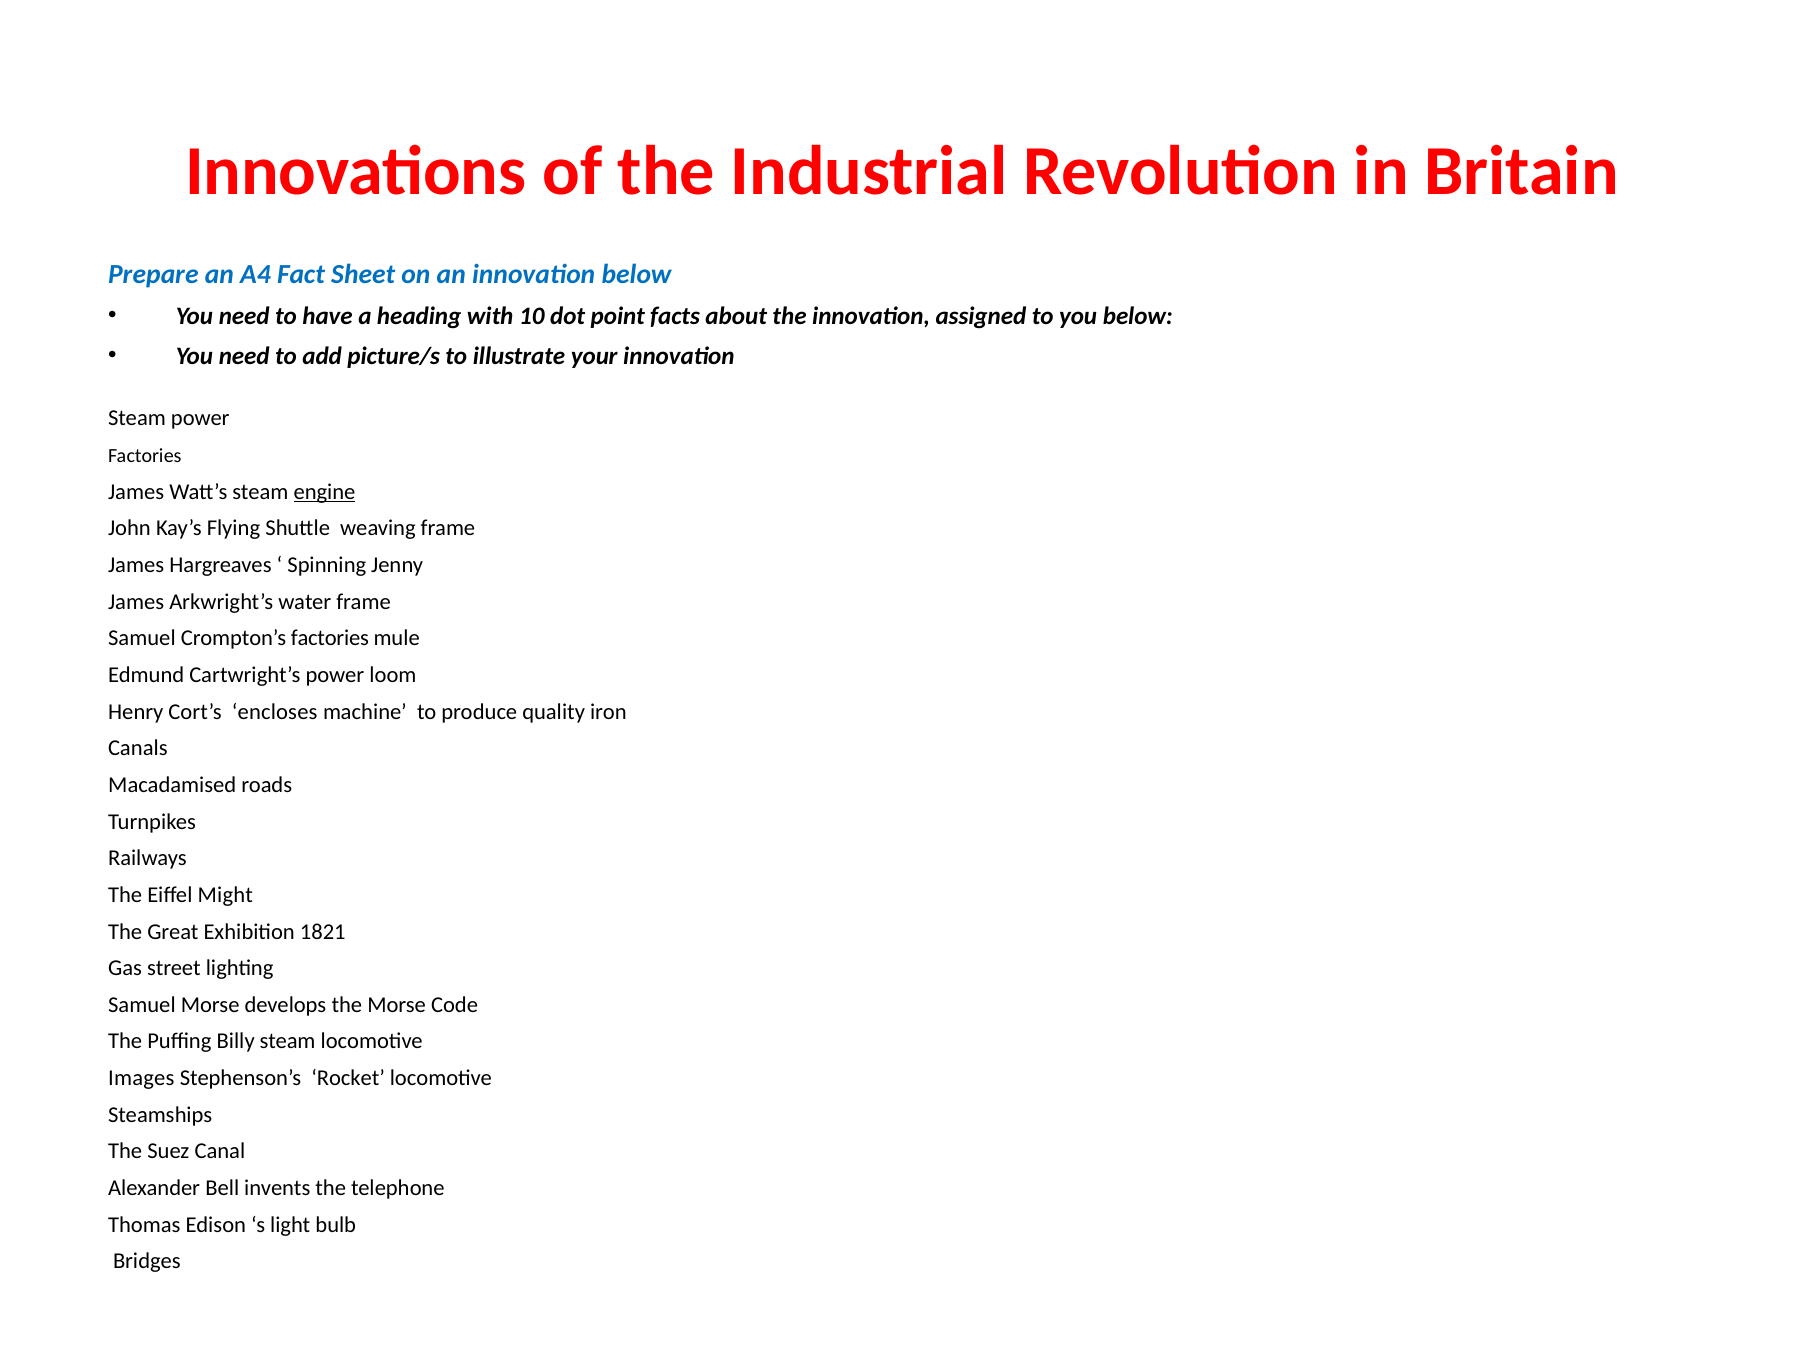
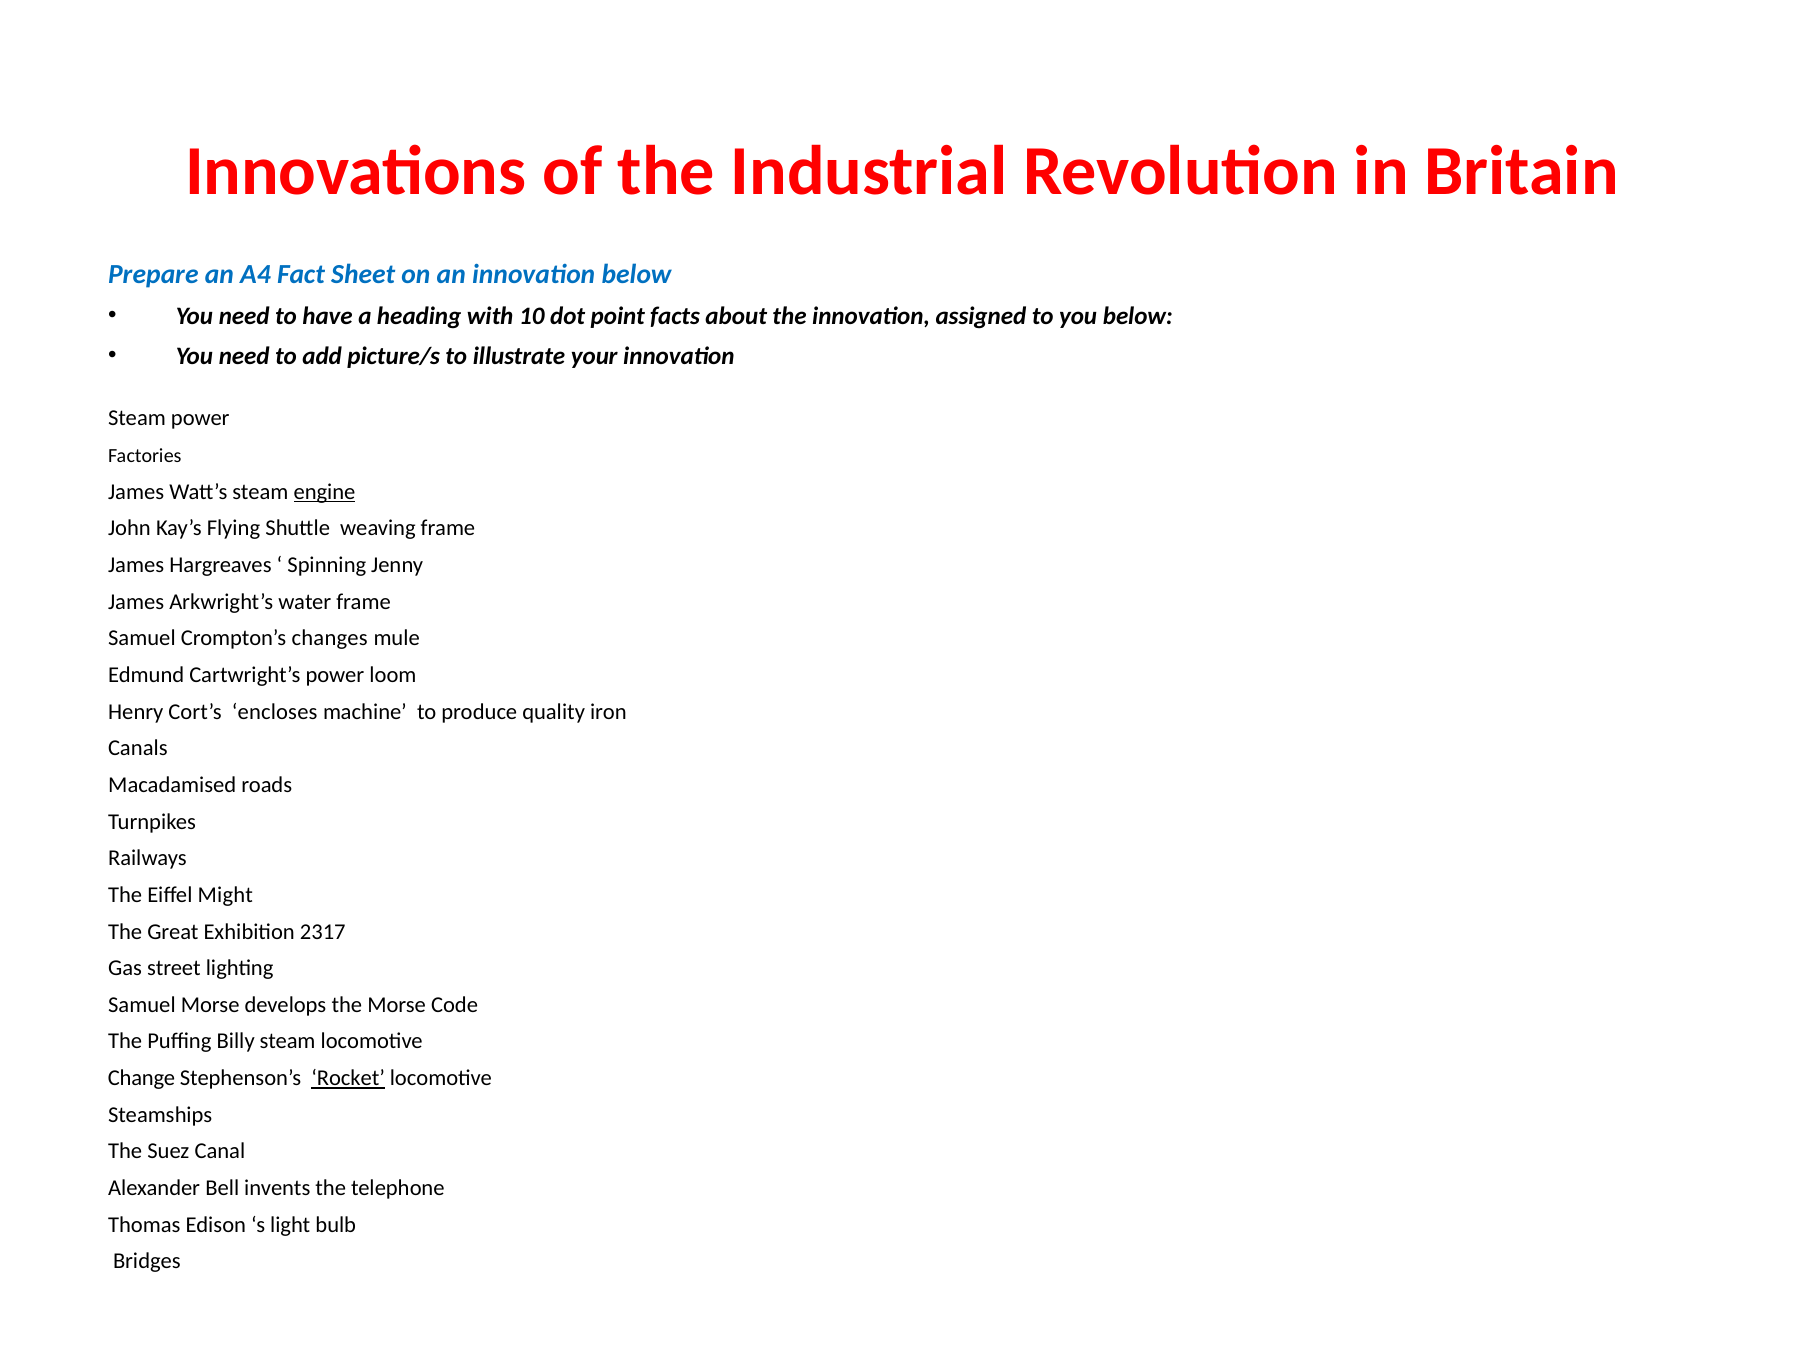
Crompton’s factories: factories -> changes (330, 638)
1821: 1821 -> 2317 (323, 932)
Images: Images -> Change (142, 1078)
Rocket underline: none -> present (348, 1078)
